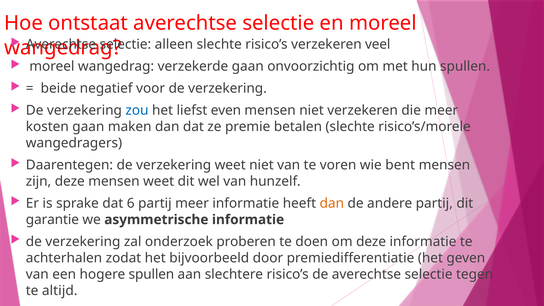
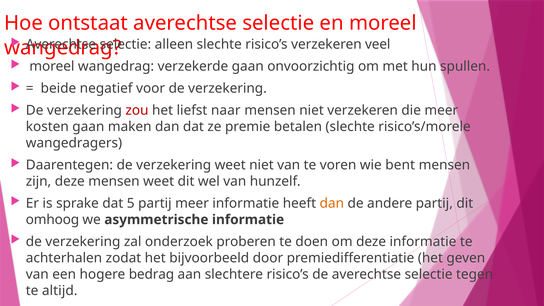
zou colour: blue -> red (137, 110)
even: even -> naar (226, 110)
6: 6 -> 5 (131, 203)
garantie: garantie -> omhoog (52, 220)
hogere spullen: spullen -> bedrag (151, 274)
